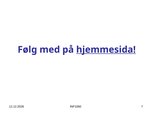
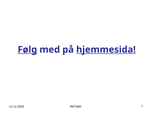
Følg underline: none -> present (27, 50)
